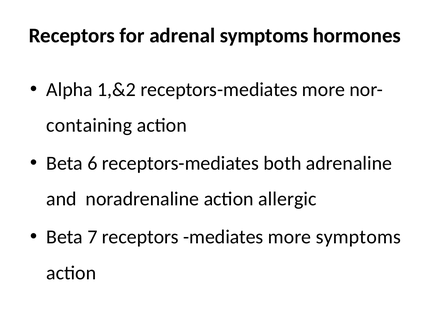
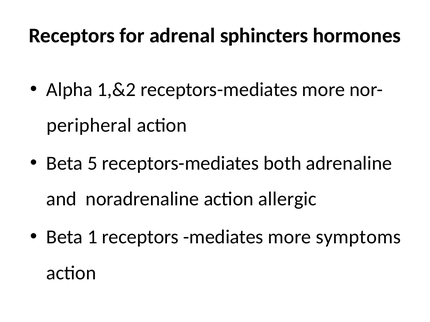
adrenal symptoms: symptoms -> sphincters (264, 36)
containing: containing -> peripheral (89, 126)
6: 6 -> 5 (92, 164)
7: 7 -> 1 (92, 237)
